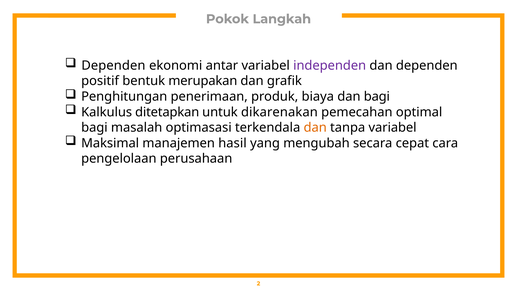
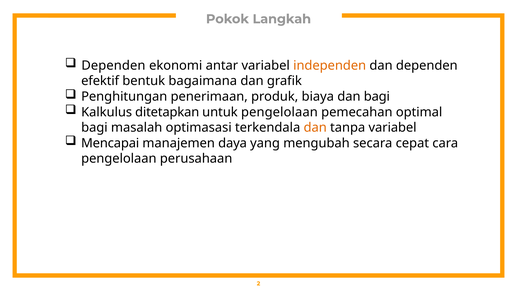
independen colour: purple -> orange (330, 65)
positif: positif -> efektif (100, 81)
merupakan: merupakan -> bagaimana (203, 81)
untuk dikarenakan: dikarenakan -> pengelolaan (279, 112)
Maksimal: Maksimal -> Mencapai (110, 143)
hasil: hasil -> daya (233, 143)
